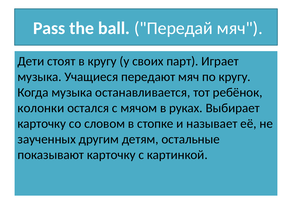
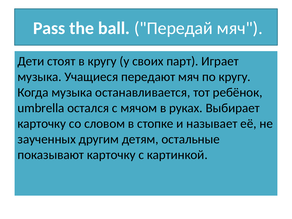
колонки: колонки -> umbrella (41, 108)
